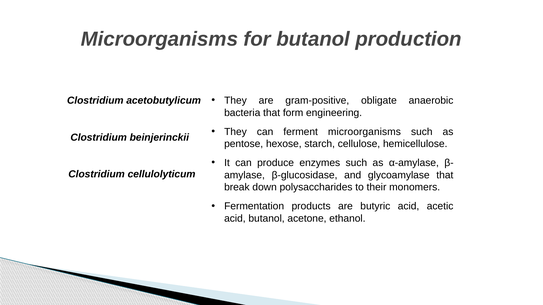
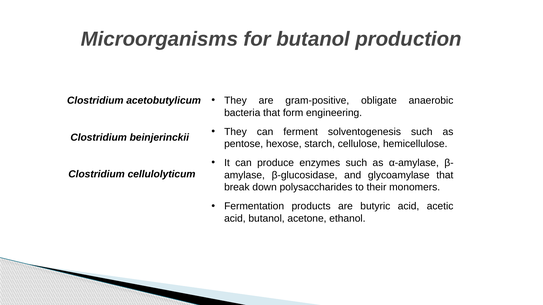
ferment microorganisms: microorganisms -> solventogenesis (364, 132)
